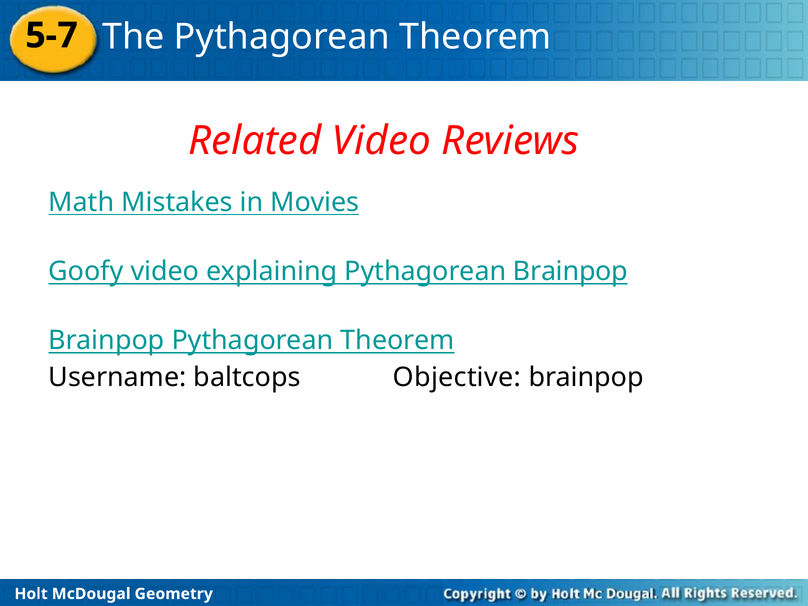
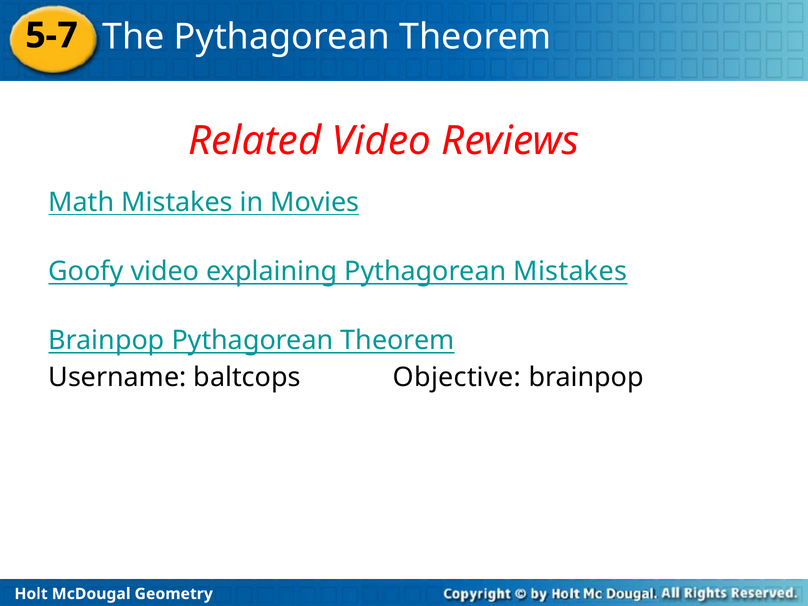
Pythagorean Brainpop: Brainpop -> Mistakes (570, 271)
